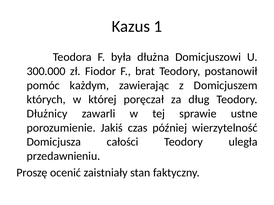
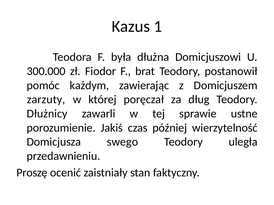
których: których -> zarzuty (46, 100)
całości: całości -> swego (122, 142)
